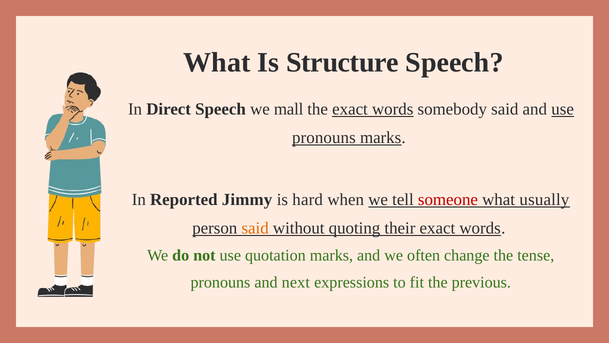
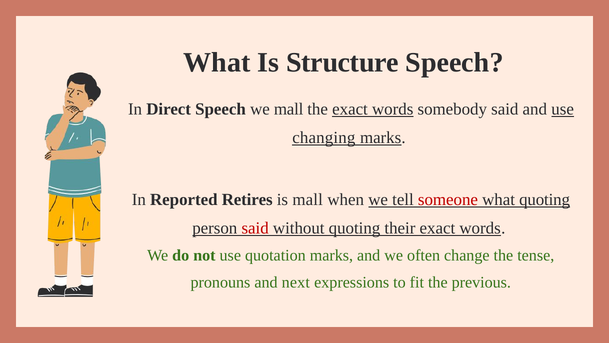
pronouns: pronouns -> changing (324, 138)
Jimmy: Jimmy -> Retires (247, 199)
is hard: hard -> mall (308, 199)
what usually: usually -> quoting (545, 199)
said colour: orange -> red (255, 228)
